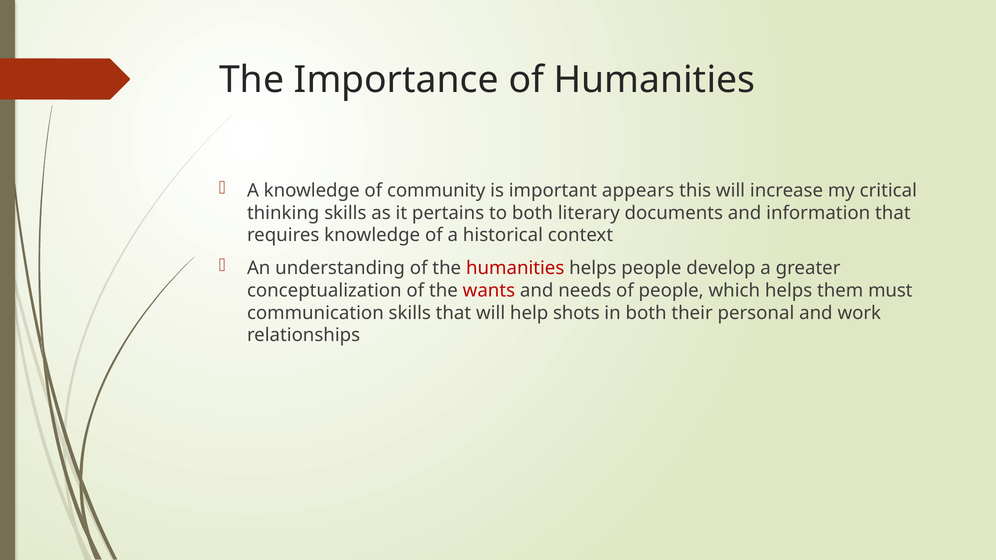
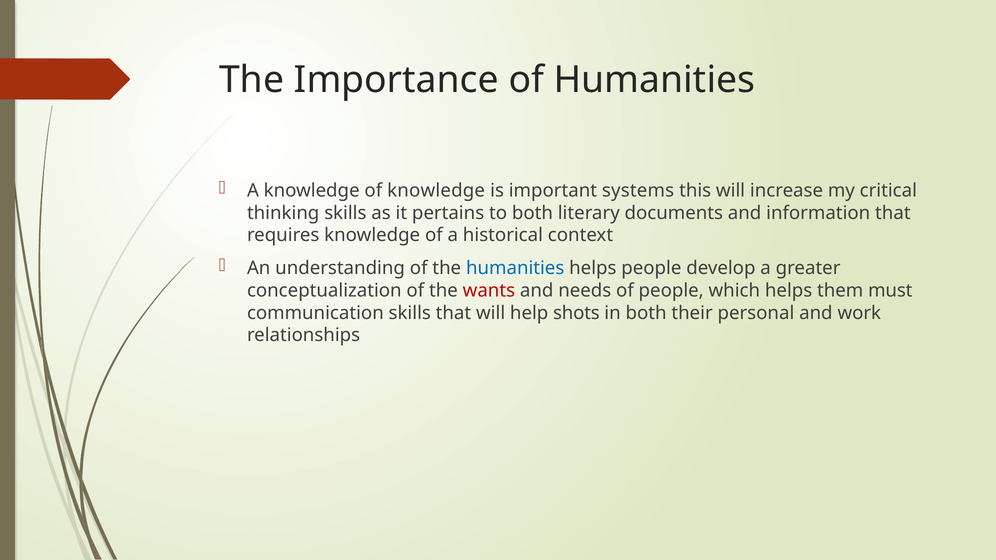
of community: community -> knowledge (436, 191)
appears: appears -> systems (638, 191)
humanities colour: red -> blue (515, 268)
